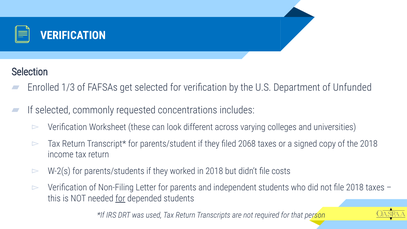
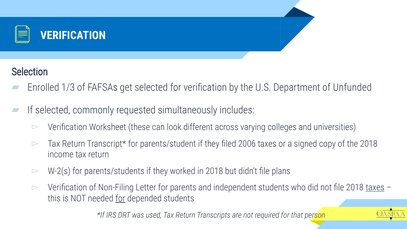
concentrations: concentrations -> simultaneously (188, 110)
2068: 2068 -> 2006 (247, 144)
costs: costs -> plans (281, 171)
taxes underline: none -> present (375, 188)
